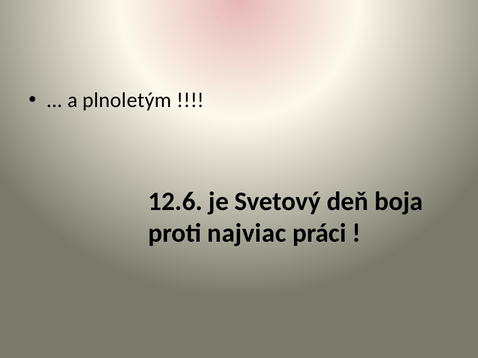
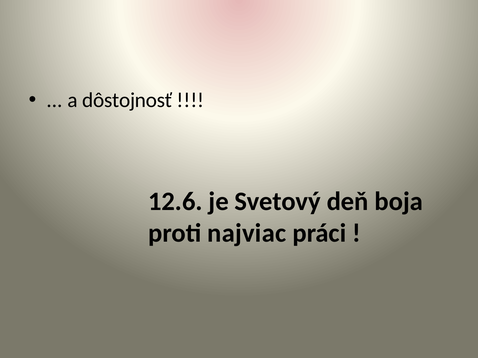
plnoletým: plnoletým -> dôstojnosť (127, 100)
